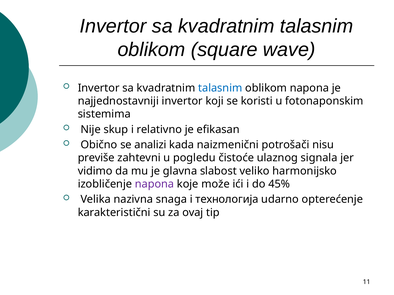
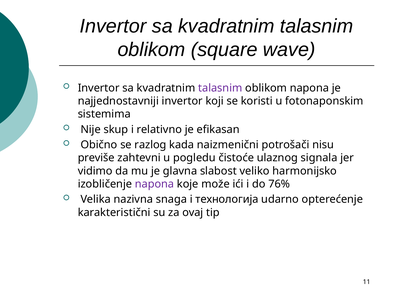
talasnim colour: blue -> purple (220, 88)
analizi: analizi -> razlog (150, 145)
45%: 45% -> 76% (279, 184)
